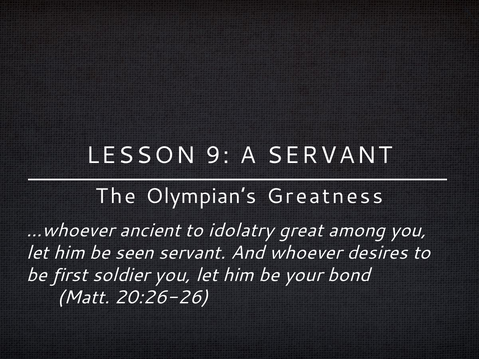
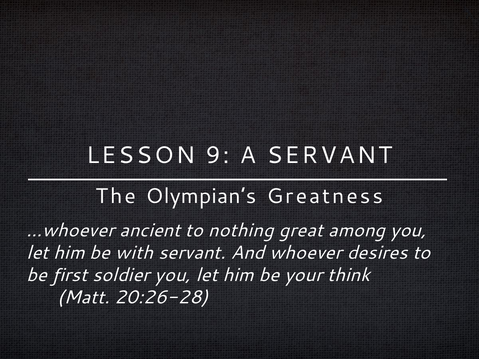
idolatry: idolatry -> nothing (241, 230)
seen: seen -> with (134, 253)
bond: bond -> think (349, 275)
20:26-26: 20:26-26 -> 20:26-28 (161, 297)
